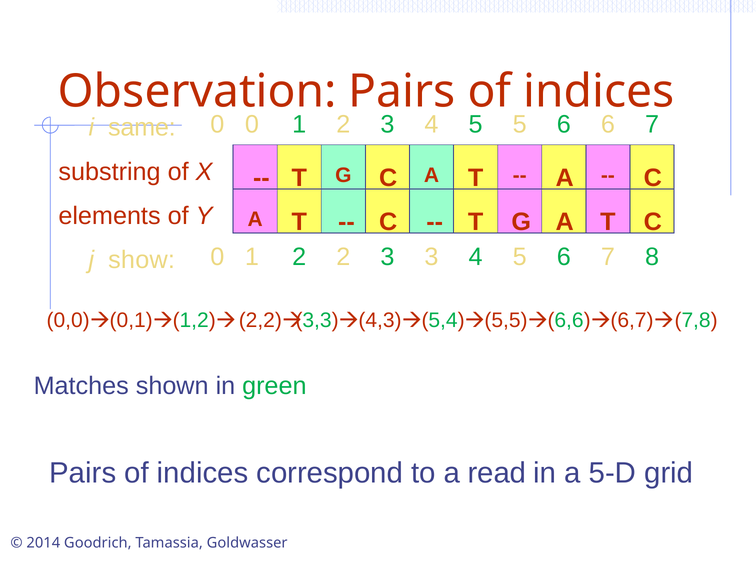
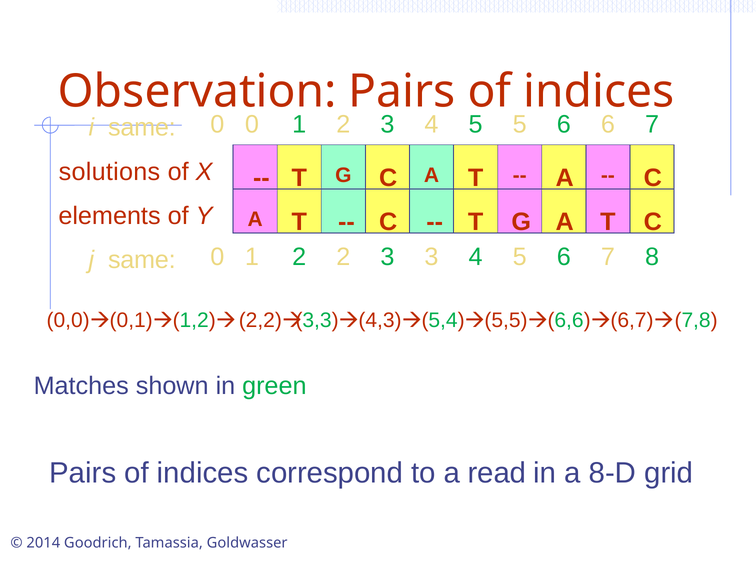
substring: substring -> solutions (109, 172)
j show: show -> same (142, 260)
5-D: 5-D -> 8-D (613, 473)
